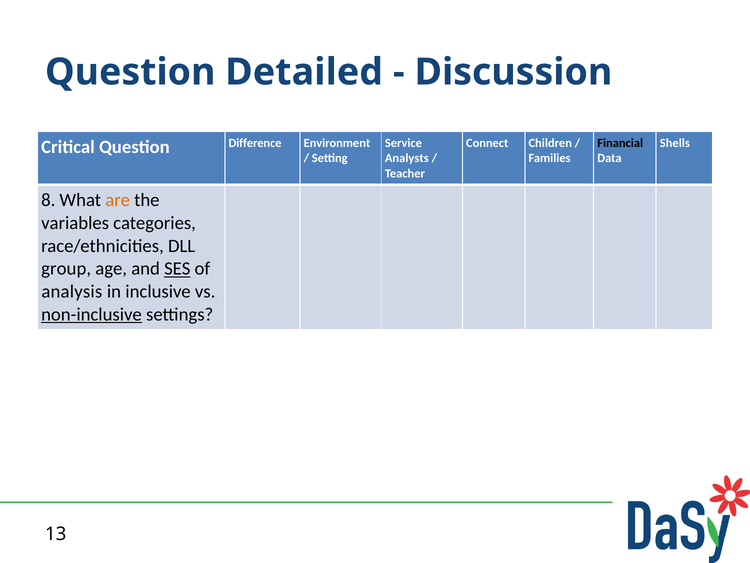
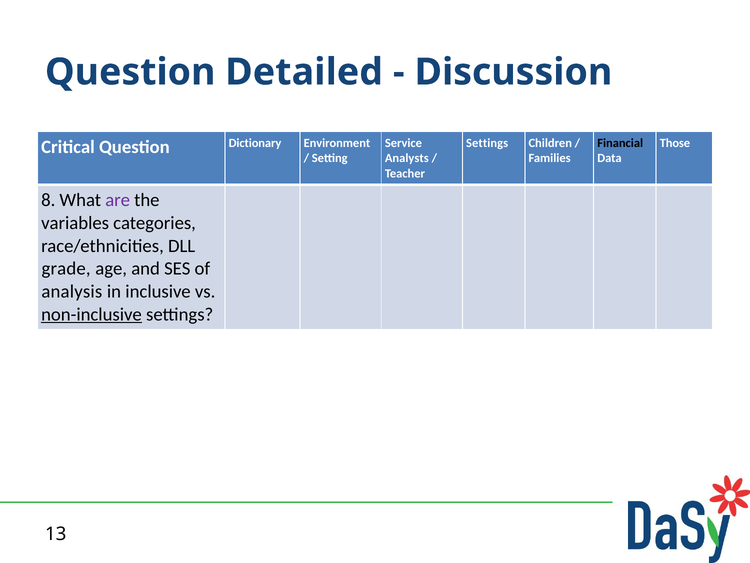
Connect: Connect -> Settings (487, 143)
Shells: Shells -> Those (675, 143)
Difference: Difference -> Dictionary (255, 143)
are colour: orange -> purple (118, 200)
group: group -> grade (66, 269)
SES underline: present -> none (177, 269)
